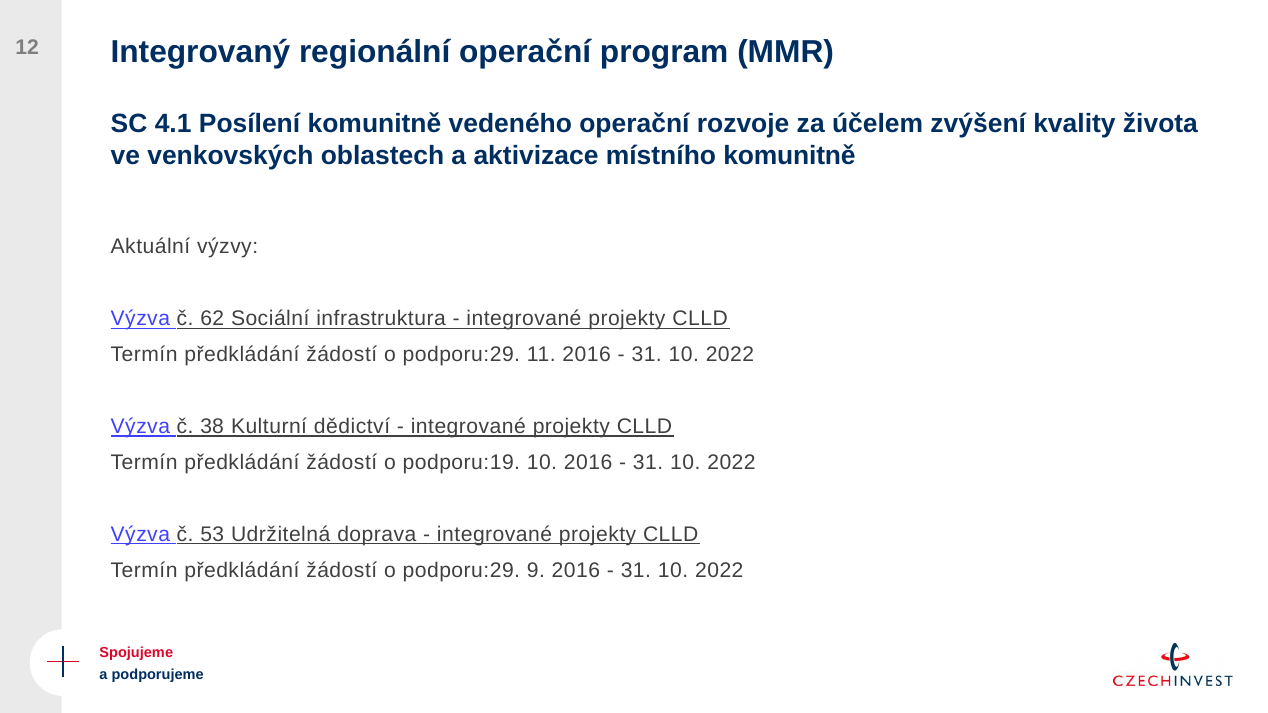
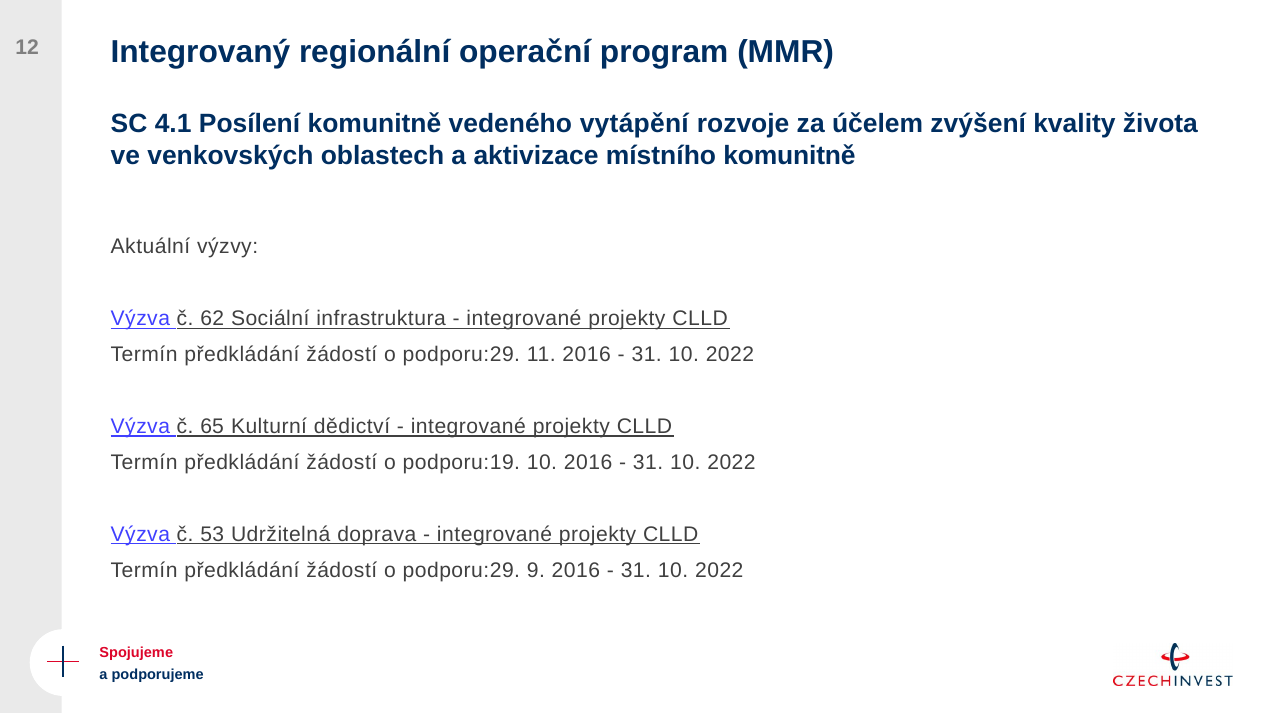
vedeného operační: operační -> vytápění (634, 124)
38: 38 -> 65 (212, 427)
